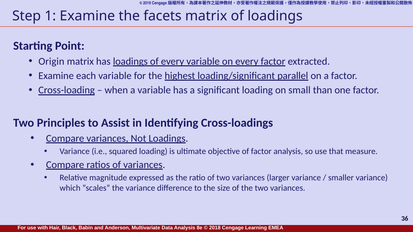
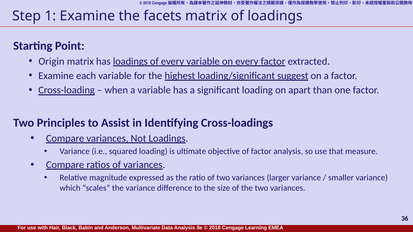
parallel: parallel -> suggest (293, 76)
small: small -> apart (300, 90)
